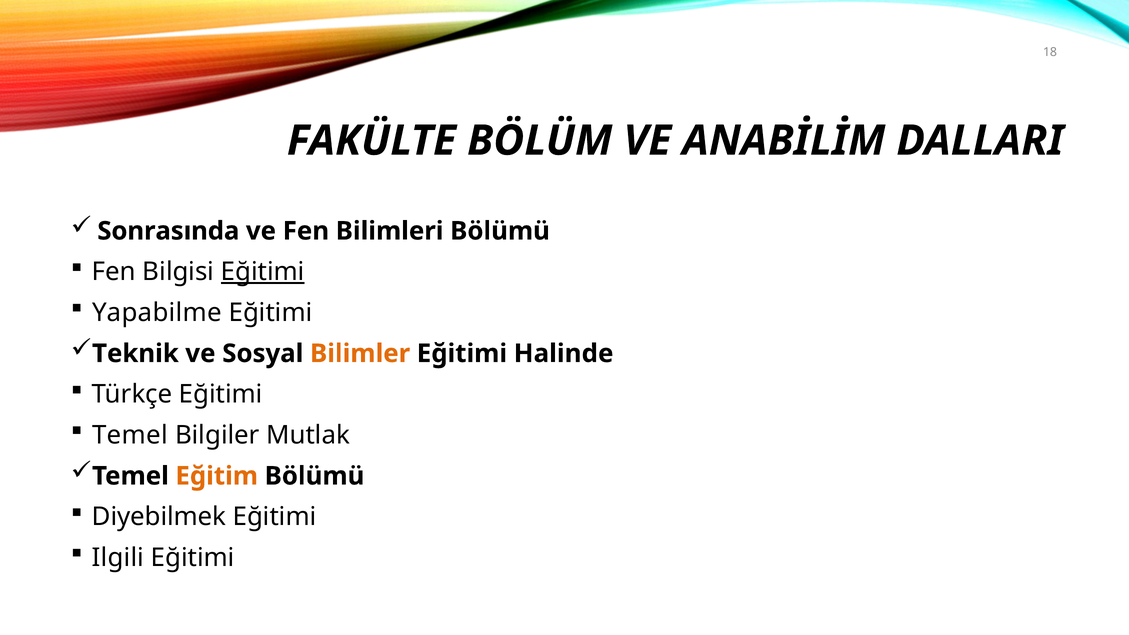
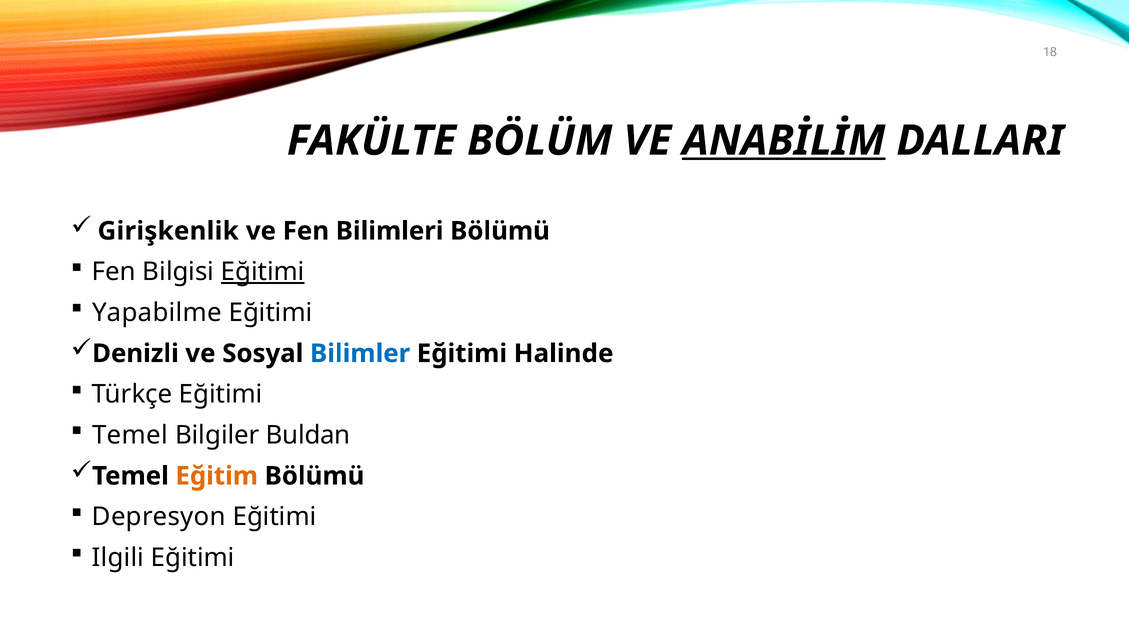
ANABİLİM underline: none -> present (784, 141)
Sonrasında: Sonrasında -> Girişkenlik (168, 231)
Teknik: Teknik -> Denizli (135, 354)
Bilimler colour: orange -> blue (360, 354)
Mutlak: Mutlak -> Buldan (308, 435)
Diyebilmek: Diyebilmek -> Depresyon (159, 517)
